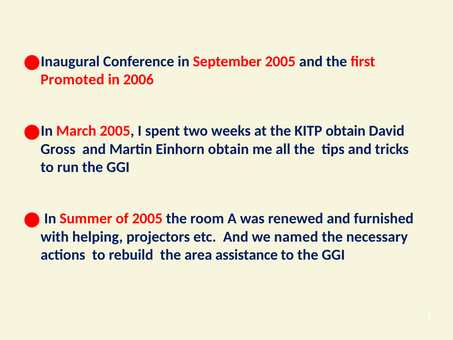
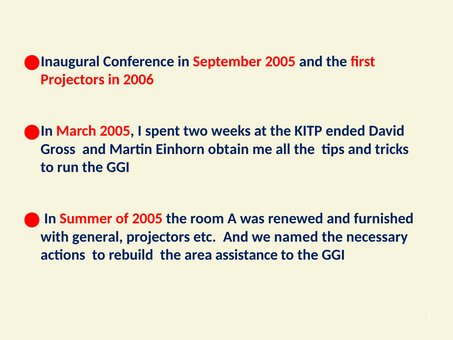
Promoted: Promoted -> Projectors (73, 80)
KITP obtain: obtain -> ended (345, 131)
helping: helping -> general (98, 237)
